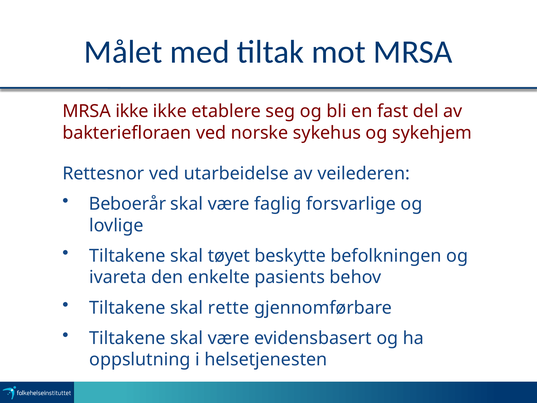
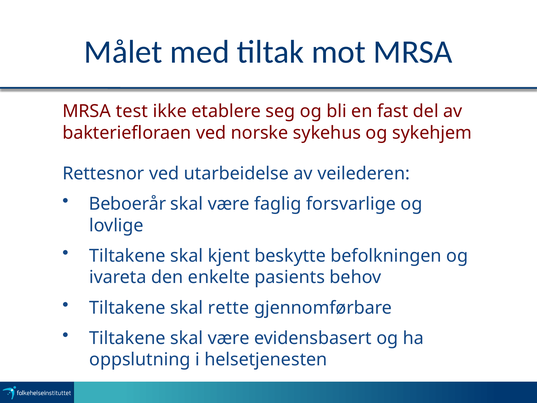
MRSA ikke: ikke -> test (132, 111)
tøyet: tøyet -> kjent (229, 256)
